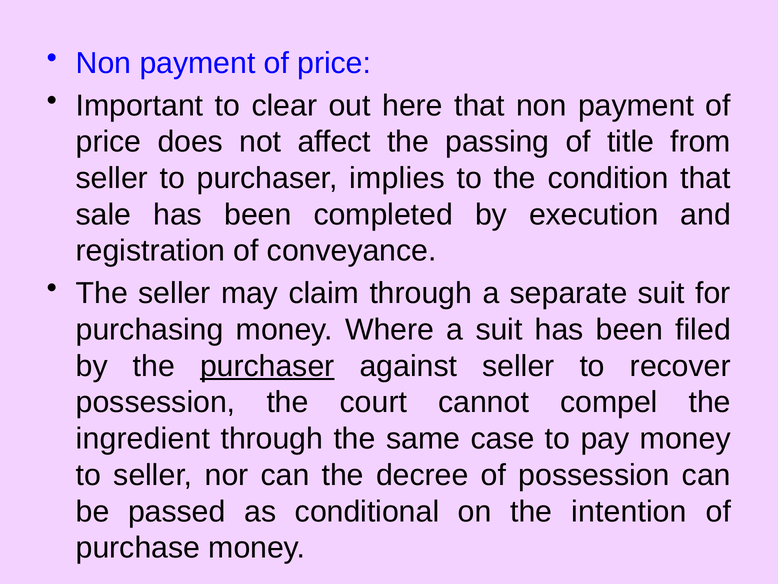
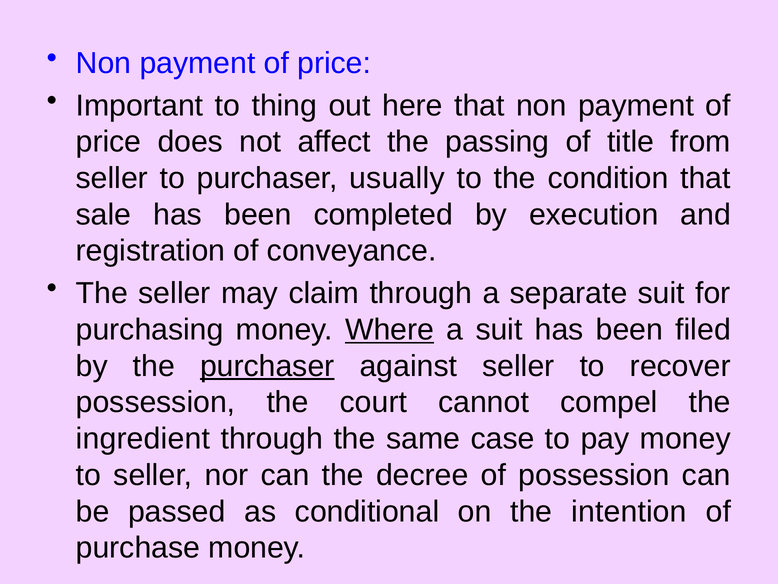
clear: clear -> thing (284, 105)
implies: implies -> usually (397, 178)
Where underline: none -> present (390, 329)
